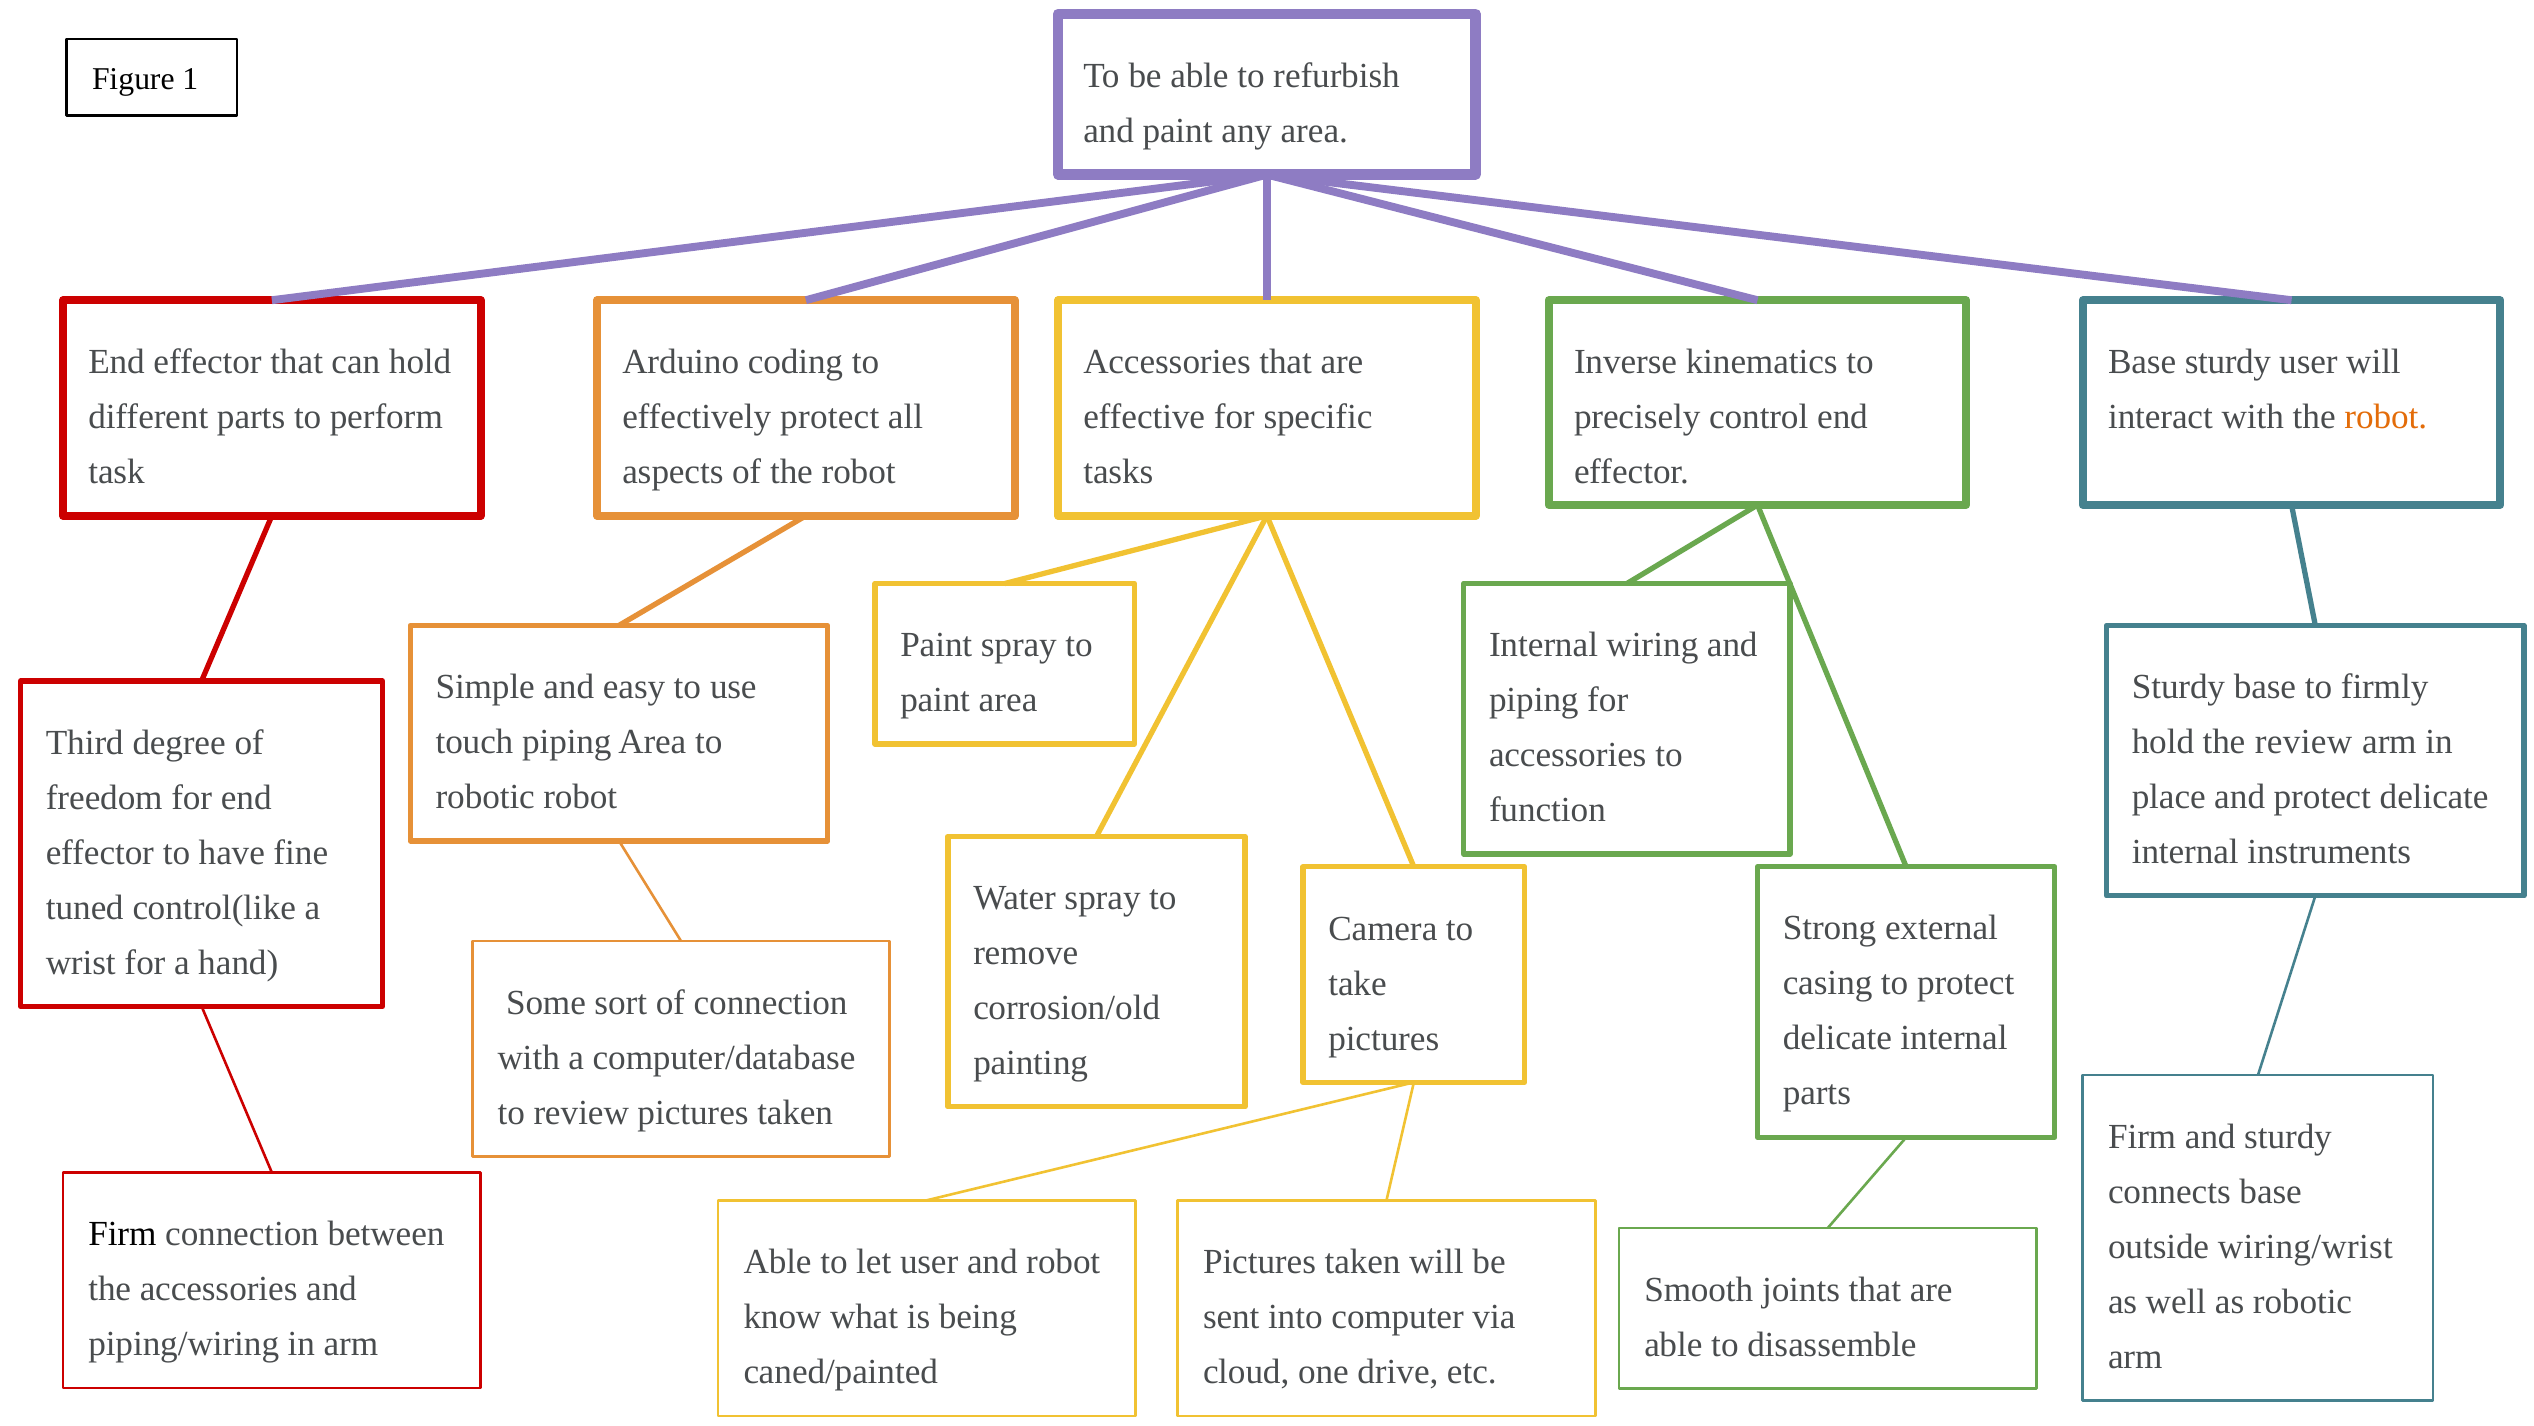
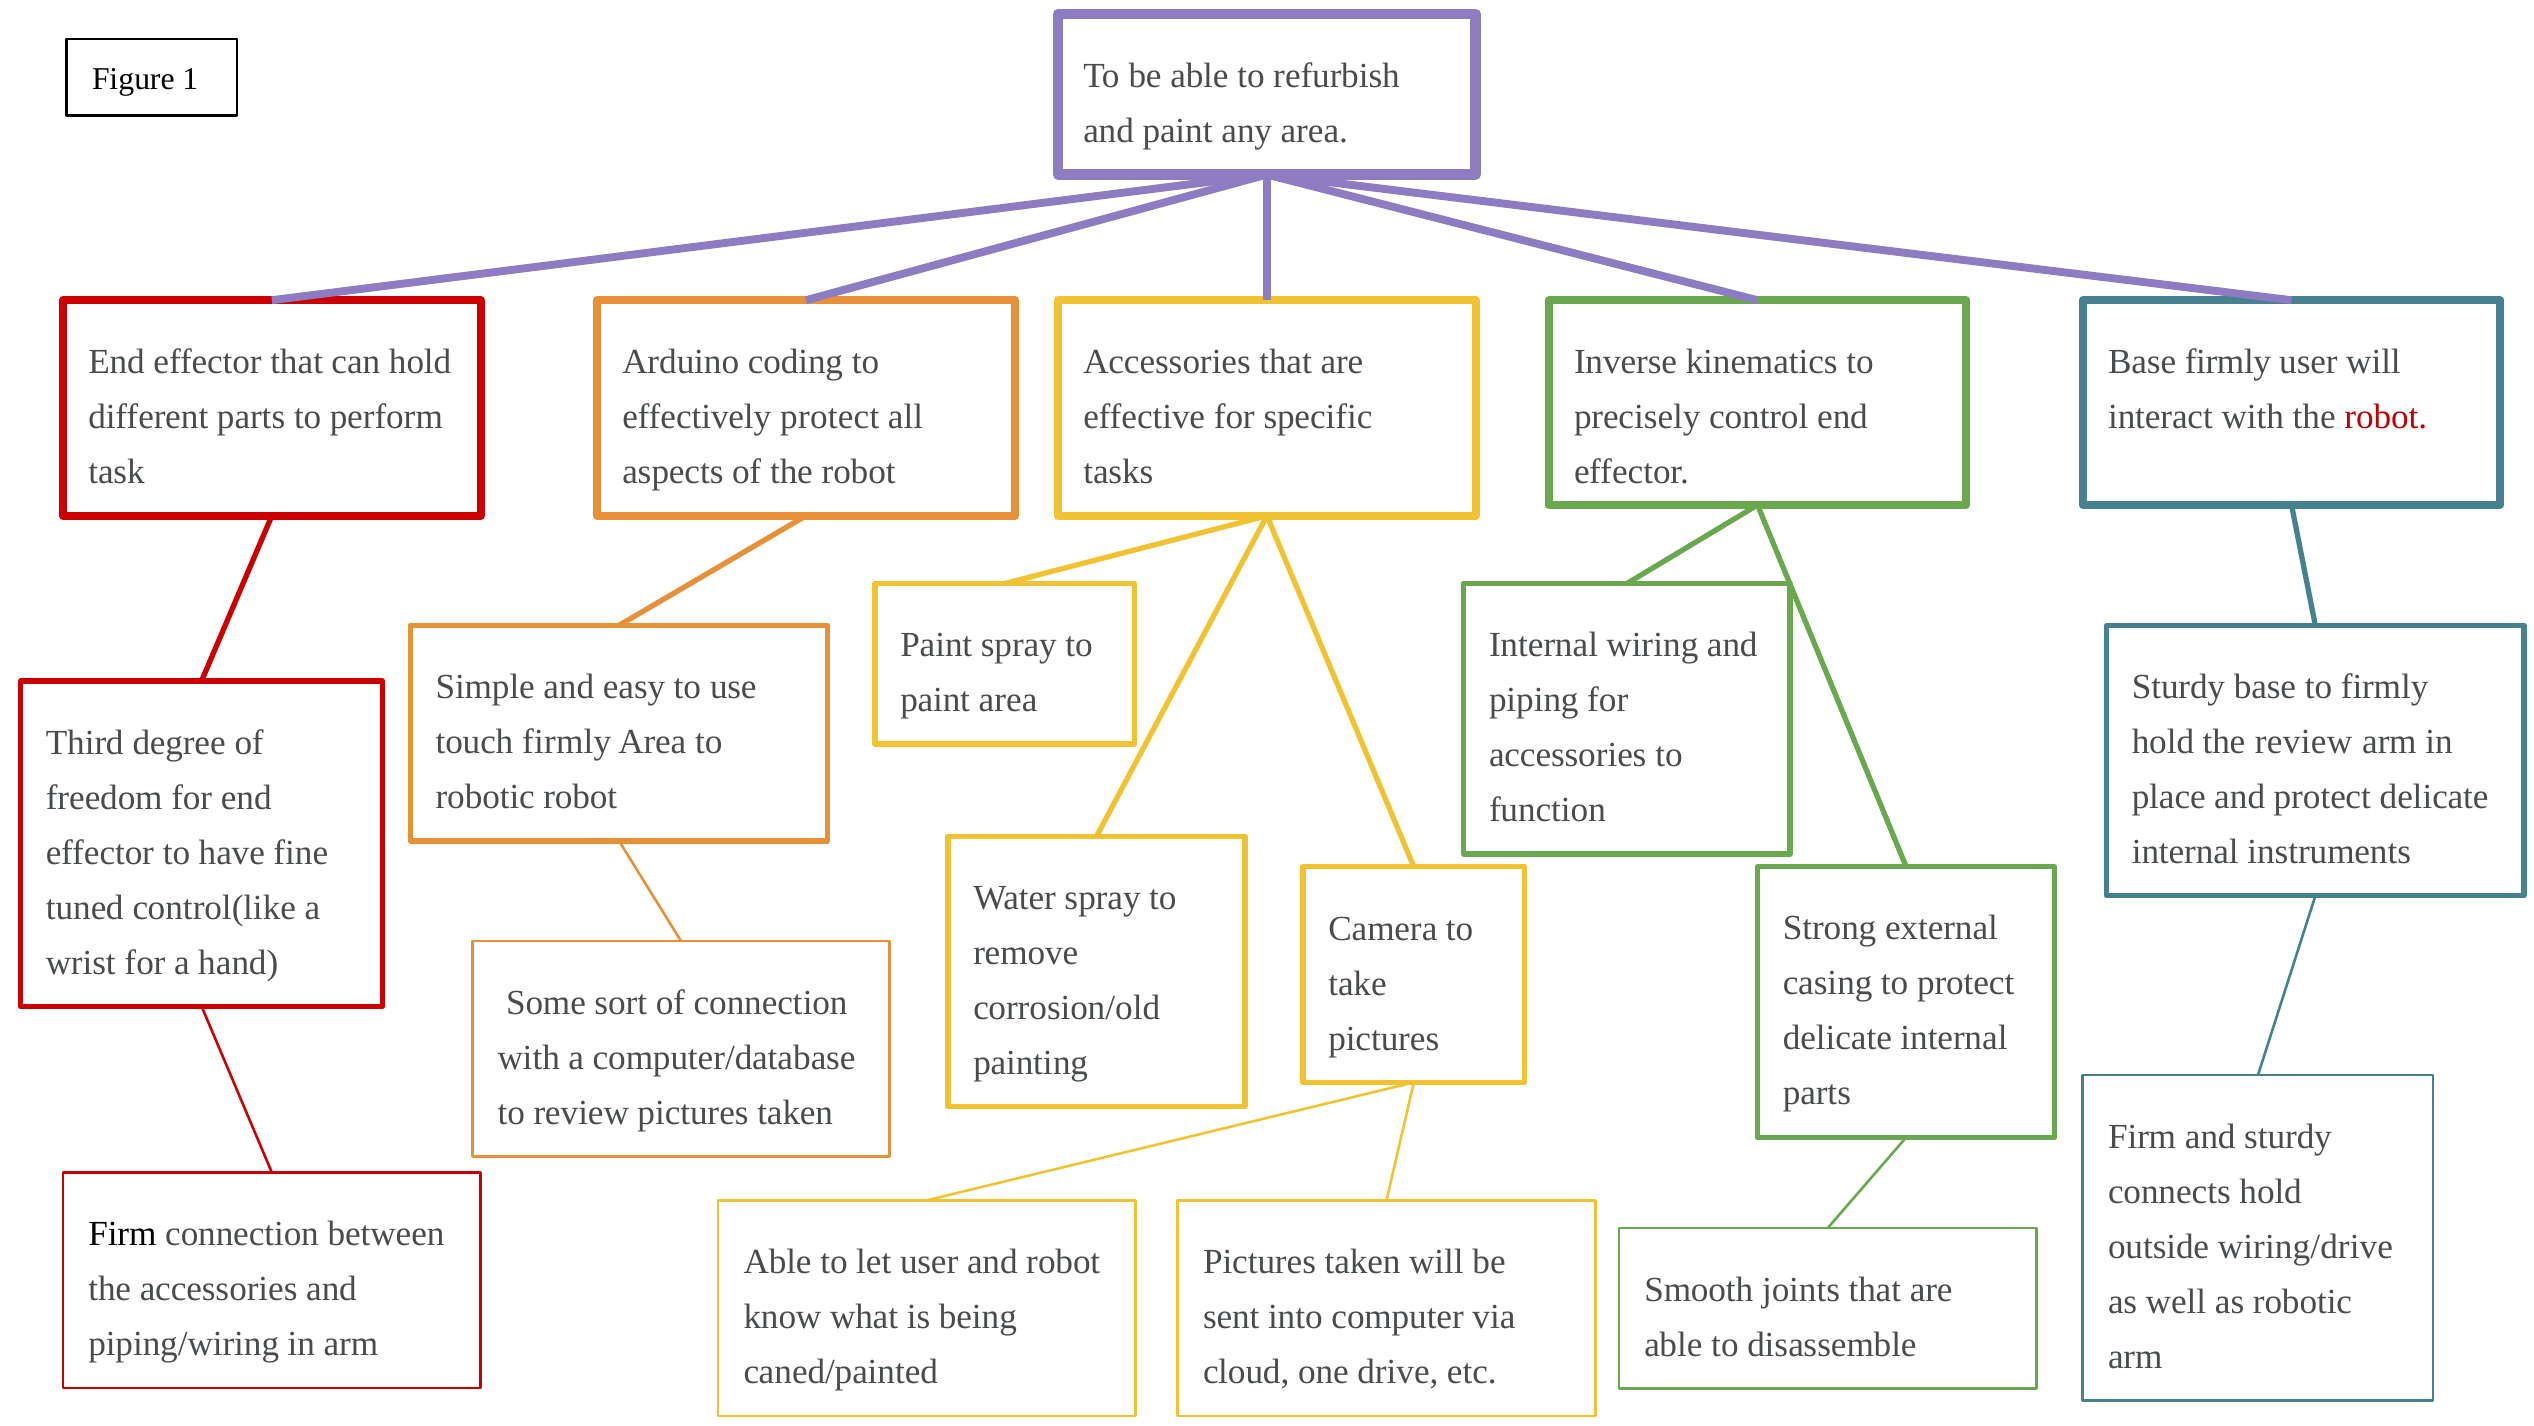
Base sturdy: sturdy -> firmly (2228, 362)
robot colour: orange -> red (2386, 417)
touch piping: piping -> firmly (567, 742)
connects base: base -> hold (2271, 1191)
wiring/wrist: wiring/wrist -> wiring/drive (2305, 1246)
